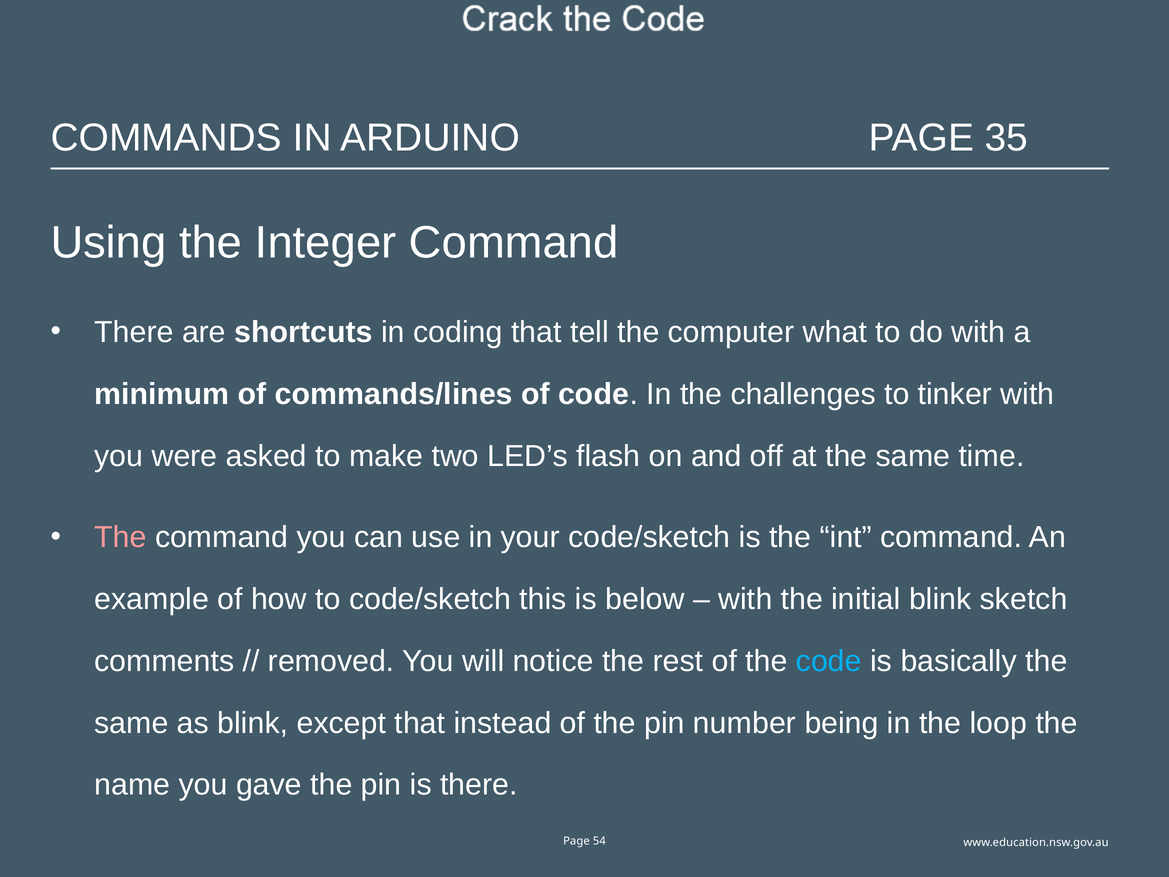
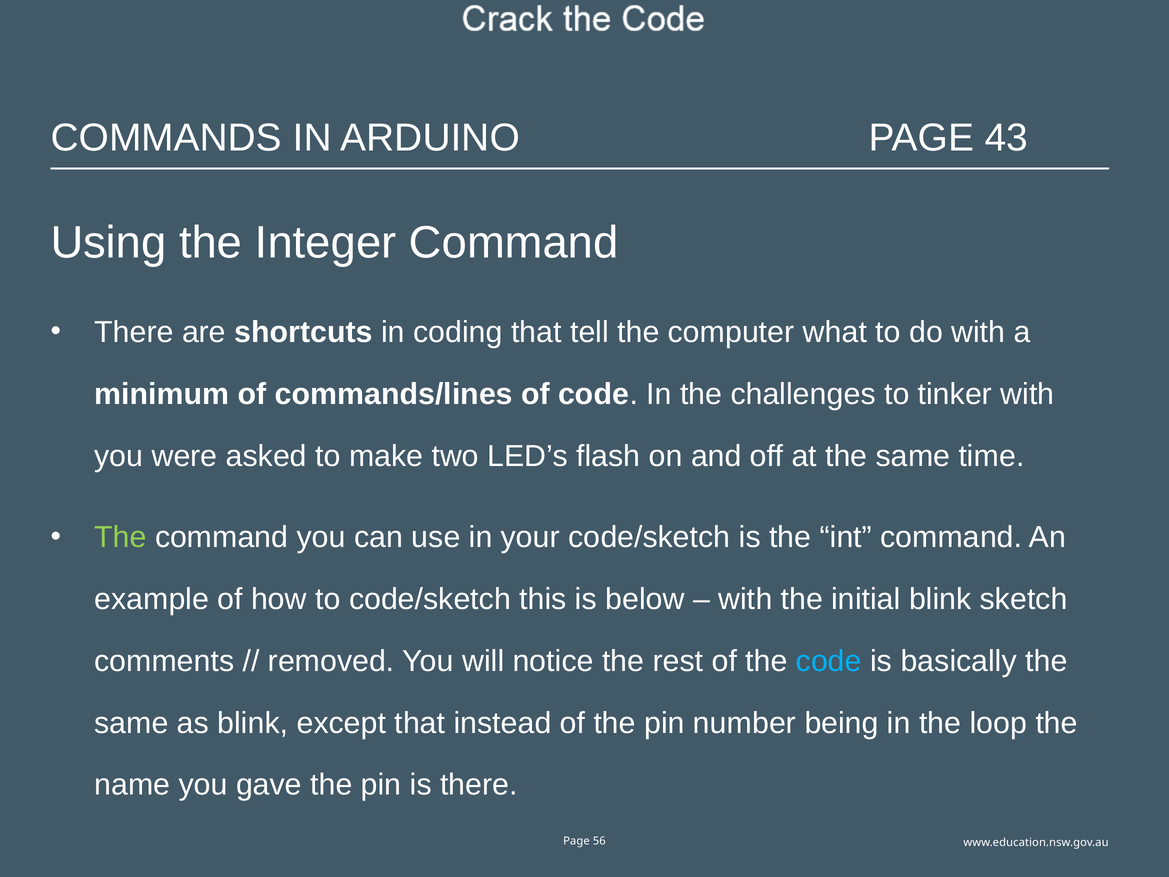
35: 35 -> 43 (1007, 138)
The colour: pink -> light green (120, 537)
54: 54 -> 56 (599, 841)
